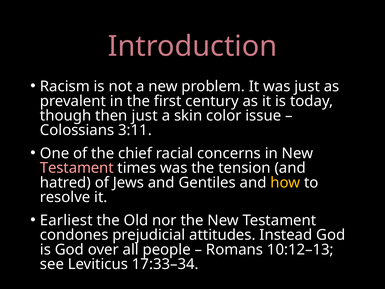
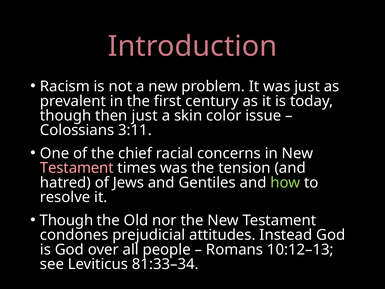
how colour: yellow -> light green (285, 182)
Earliest: Earliest -> Though (66, 220)
17:33–34: 17:33–34 -> 81:33–34 (165, 264)
